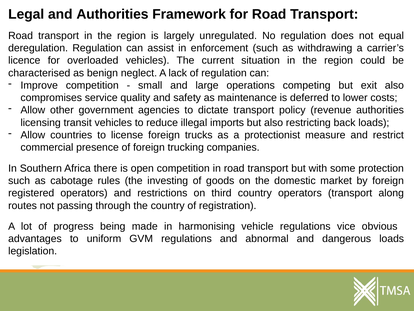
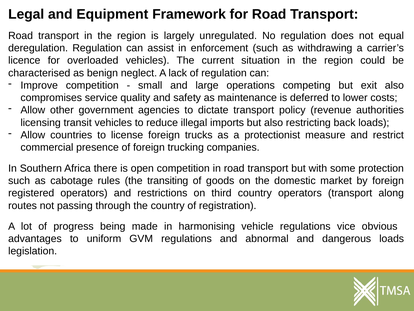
and Authorities: Authorities -> Equipment (112, 14)
investing: investing -> transiting (168, 180)
